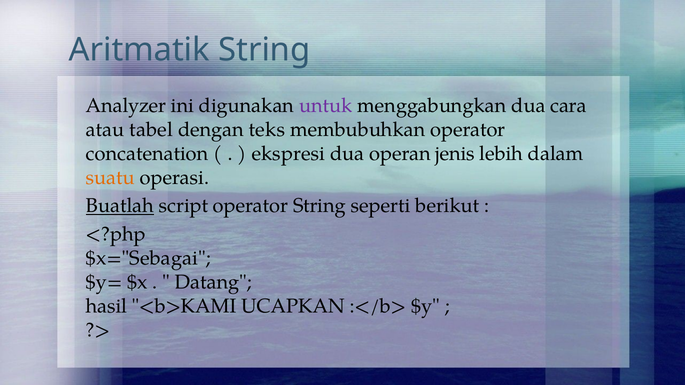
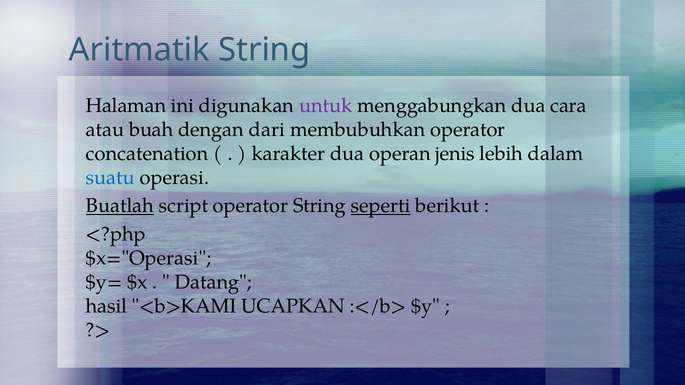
Analyzer: Analyzer -> Halaman (126, 106)
tabel: tabel -> buah (151, 130)
teks: teks -> dari (267, 130)
ekspresi: ekspresi -> karakter (288, 154)
suatu colour: orange -> blue (110, 178)
seperti underline: none -> present (381, 206)
$x="Sebagai: $x="Sebagai -> $x="Operasi (149, 258)
